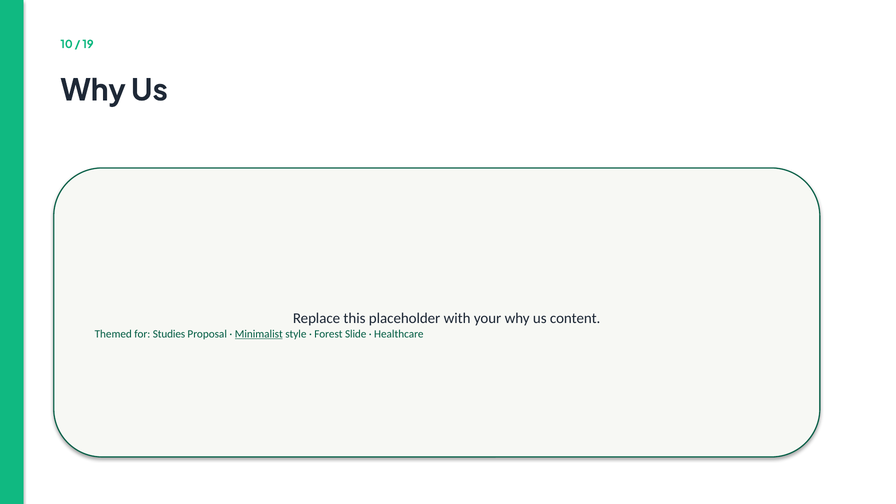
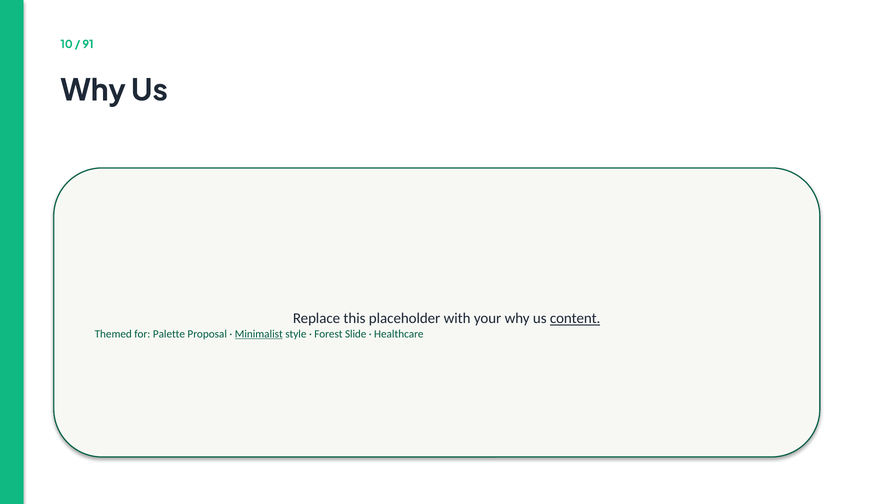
19: 19 -> 91 (88, 44)
content underline: none -> present (575, 319)
Studies: Studies -> Palette (169, 334)
